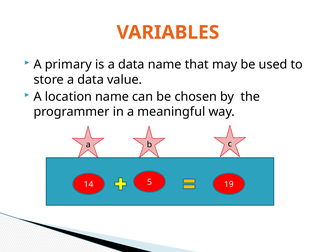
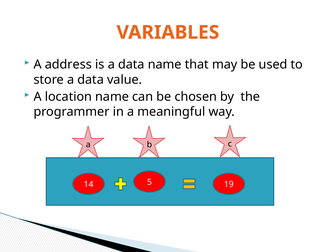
primary: primary -> address (68, 65)
